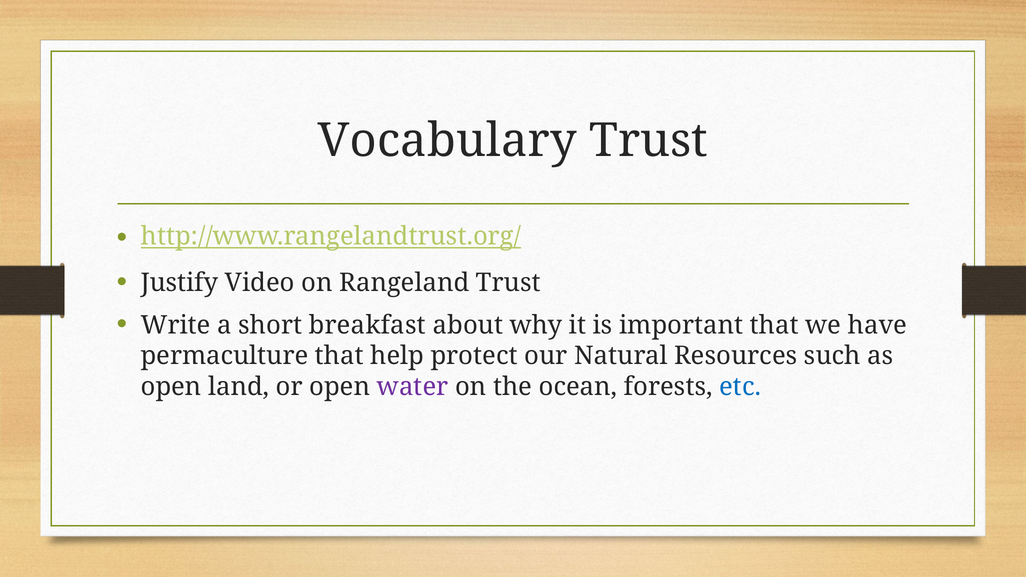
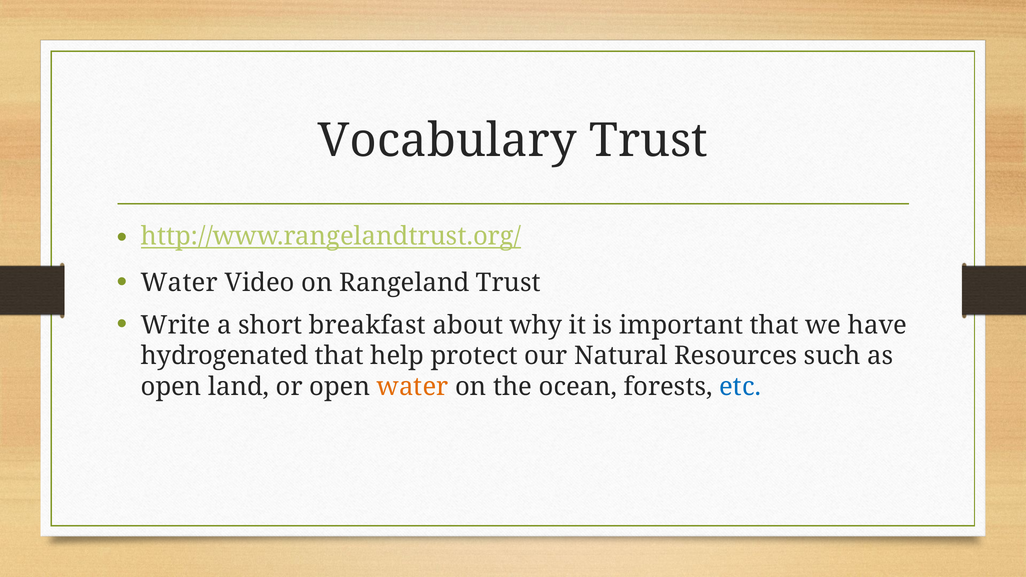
Justify: Justify -> Water (179, 283)
permaculture: permaculture -> hydrogenated (225, 356)
water colour: purple -> orange (413, 387)
